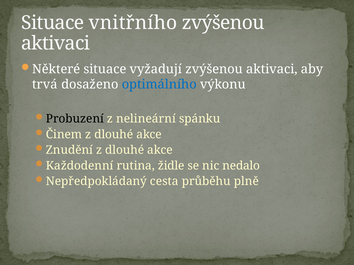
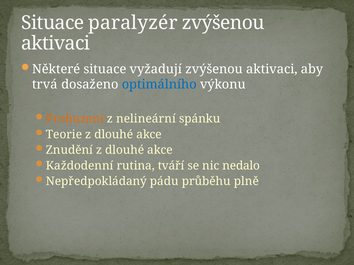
vnitřního: vnitřního -> paralyzér (133, 23)
Probuzení colour: black -> orange (75, 119)
Činem: Činem -> Teorie (64, 135)
židle: židle -> tváří (171, 166)
cesta: cesta -> pádu (164, 182)
